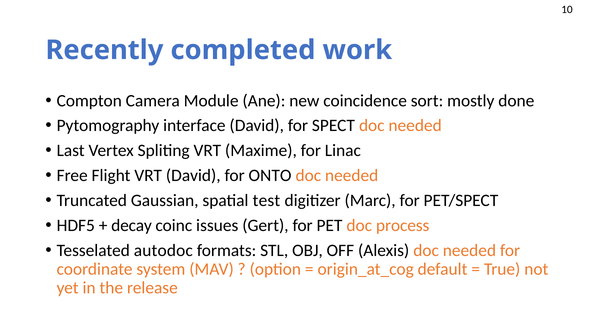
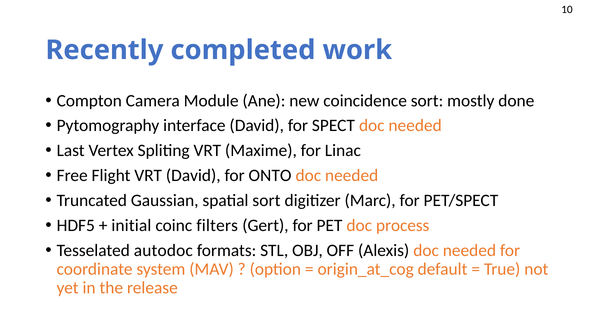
spatial test: test -> sort (266, 201)
decay: decay -> initial (131, 226)
issues: issues -> filters (217, 226)
